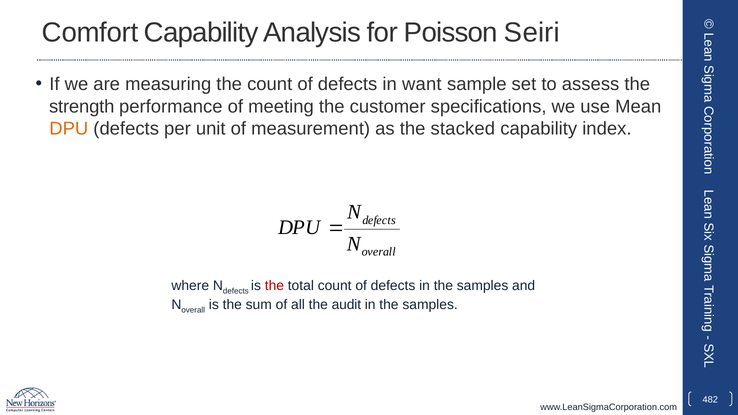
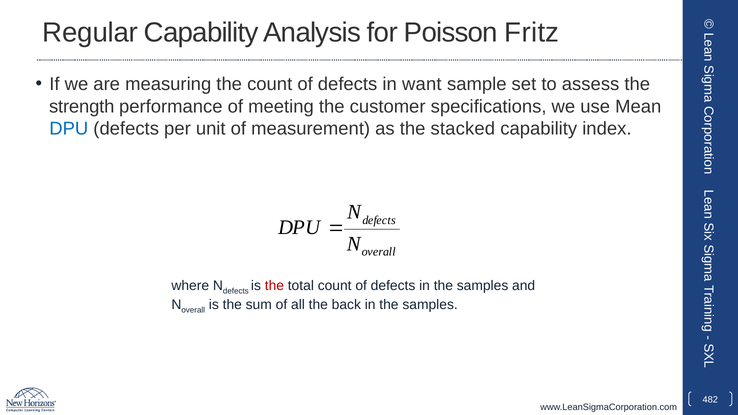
Comfort: Comfort -> Regular (90, 33)
Seiri: Seiri -> Fritz (532, 33)
DPU colour: orange -> blue (69, 129)
audit: audit -> back (346, 305)
